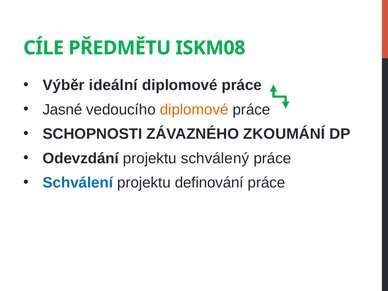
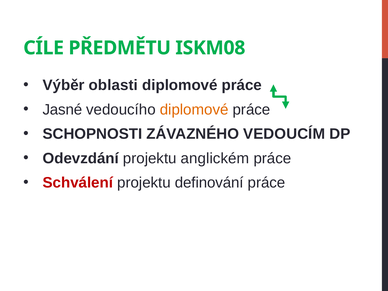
ideální: ideální -> oblasti (113, 85)
ZKOUMÁNÍ: ZKOUMÁNÍ -> VEDOUCÍM (284, 134)
schválený: schválený -> anglickém (215, 158)
Schválení colour: blue -> red (78, 183)
